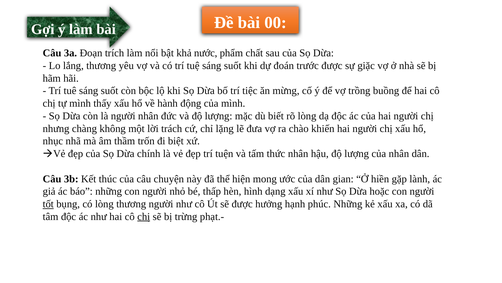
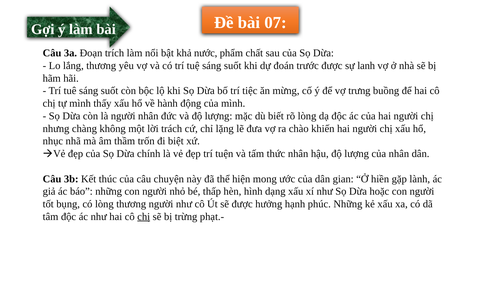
00: 00 -> 07 (275, 23)
giặc: giặc -> lanh (366, 65)
trồng: trồng -> trưng (359, 91)
tốt underline: present -> none (48, 204)
